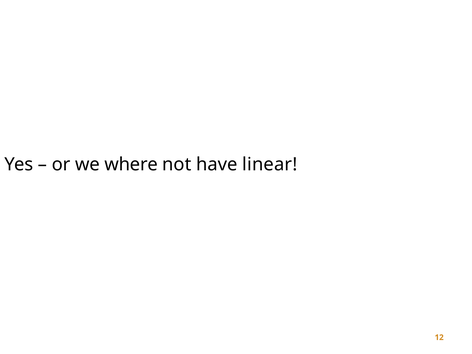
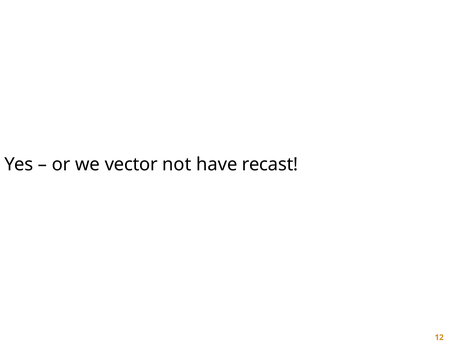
where: where -> vector (131, 165)
linear: linear -> recast (270, 165)
